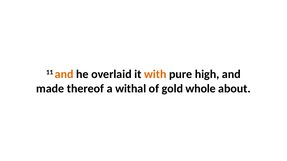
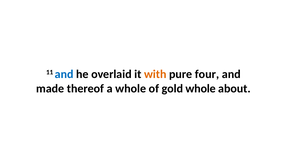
and colour: orange -> blue (64, 74)
high: high -> four (207, 74)
a withal: withal -> whole (131, 89)
